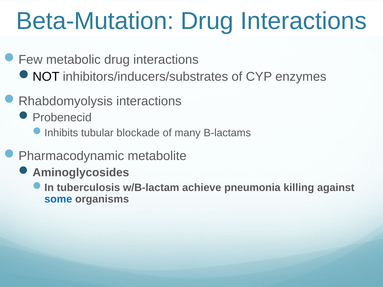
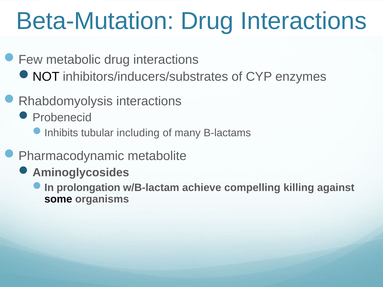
blockade: blockade -> including (138, 133)
tuberculosis: tuberculosis -> prolongation (88, 188)
pneumonia: pneumonia -> compelling (252, 188)
some colour: blue -> black (58, 199)
